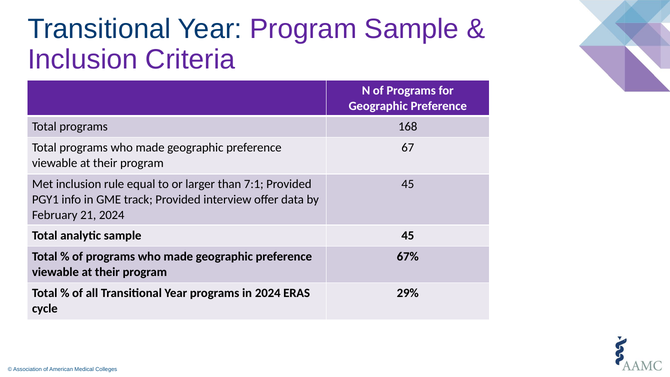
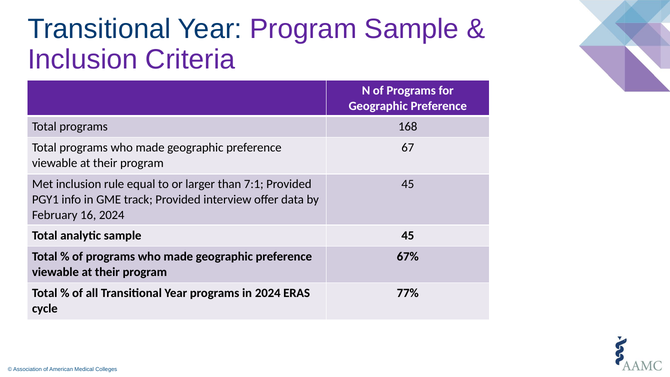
21: 21 -> 16 (88, 215)
29%: 29% -> 77% (408, 293)
